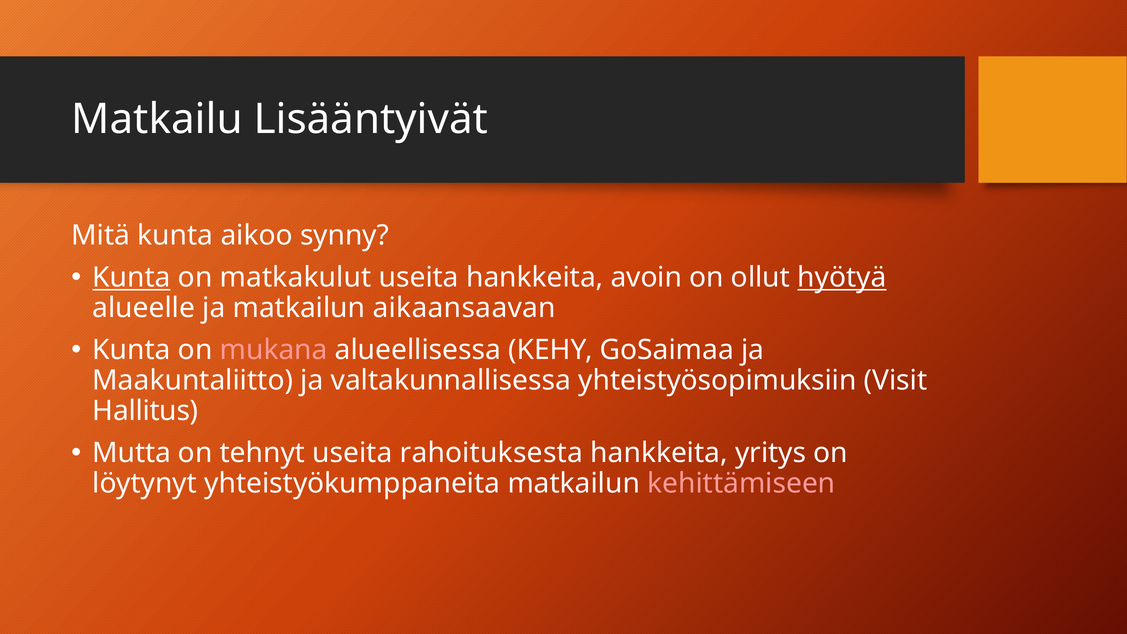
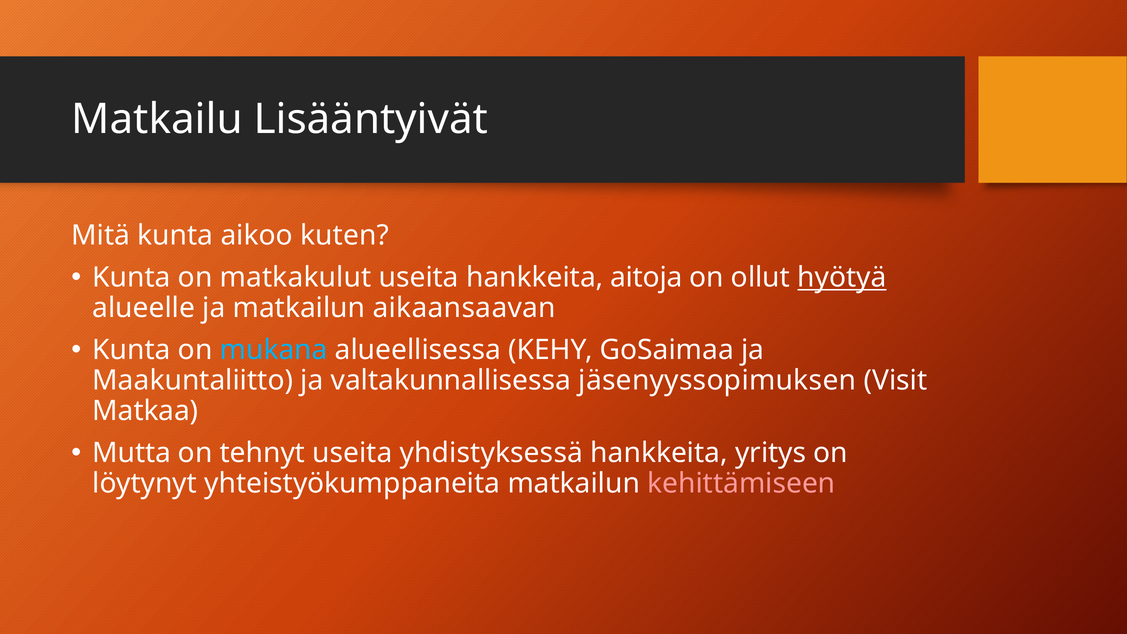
synny: synny -> kuten (344, 235)
Kunta underline: present -> none (132, 277)
avoin: avoin -> aitoja (646, 277)
mukana colour: pink -> light blue (274, 350)
yhteistyösopimuksiin: yhteistyösopimuksiin -> jäsenyyssopimuksen (717, 380)
Hallitus: Hallitus -> Matkaa (145, 411)
rahoituksesta: rahoituksesta -> yhdistyksessä (491, 453)
